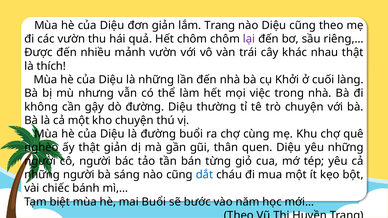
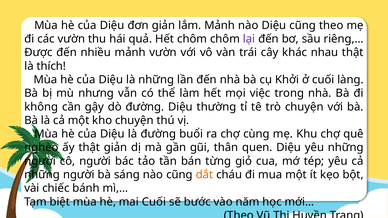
lắm Trang: Trang -> Mảnh (220, 25)
dắt colour: blue -> orange (204, 175)
mai Buổi: Buổi -> Cuối (154, 202)
